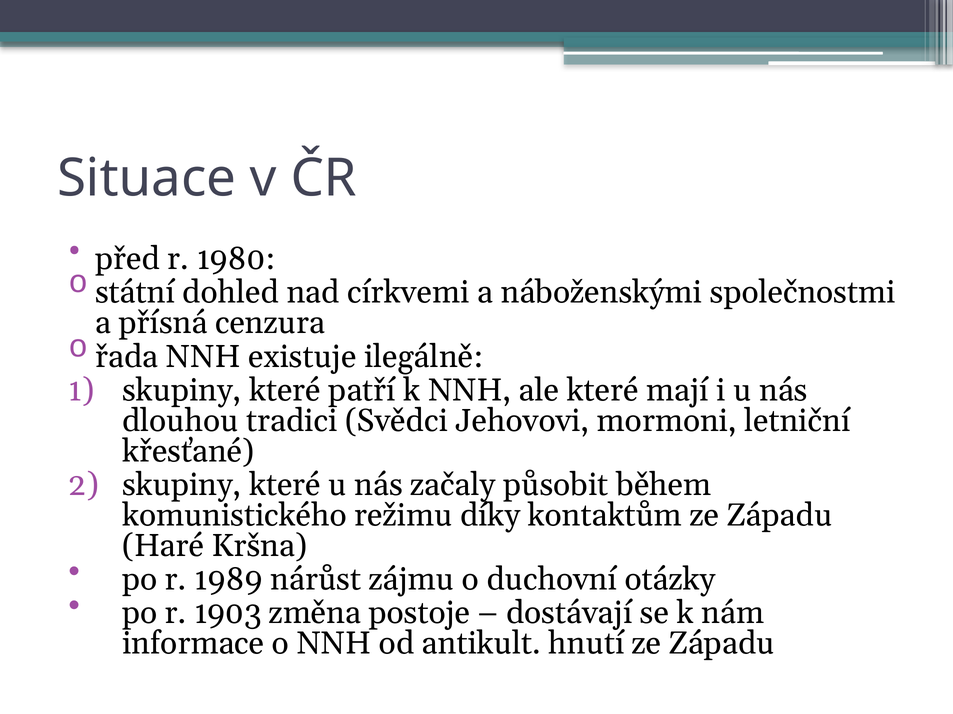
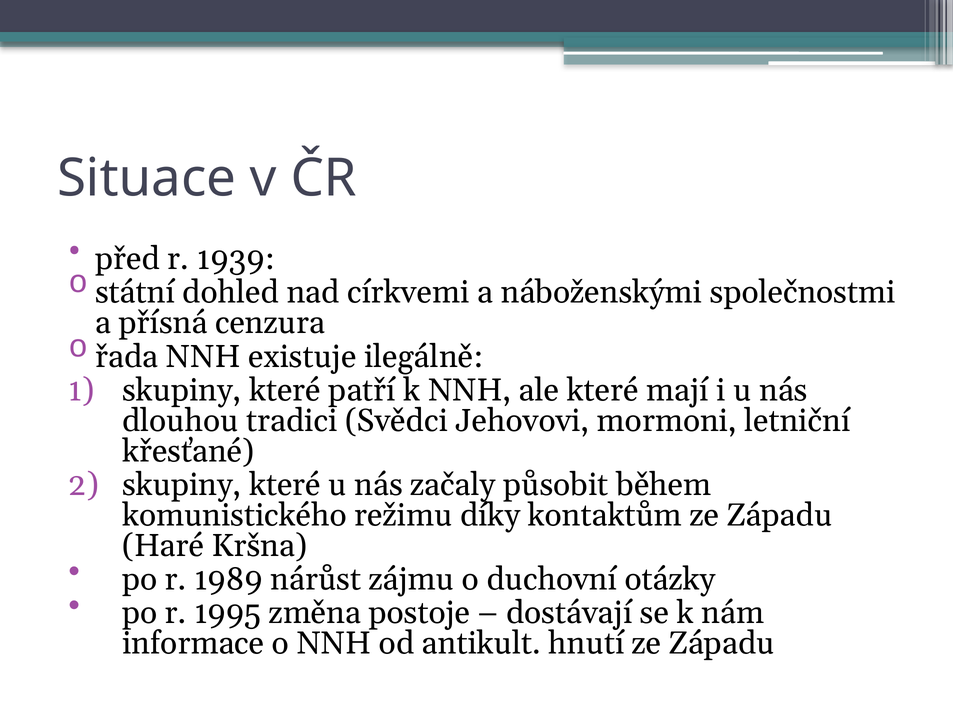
1980: 1980 -> 1939 (236, 259)
1903: 1903 -> 1995 (228, 614)
